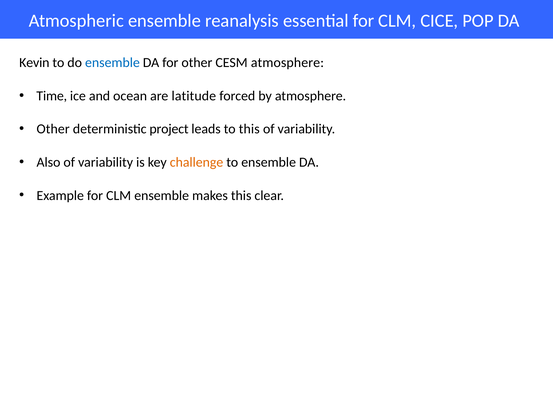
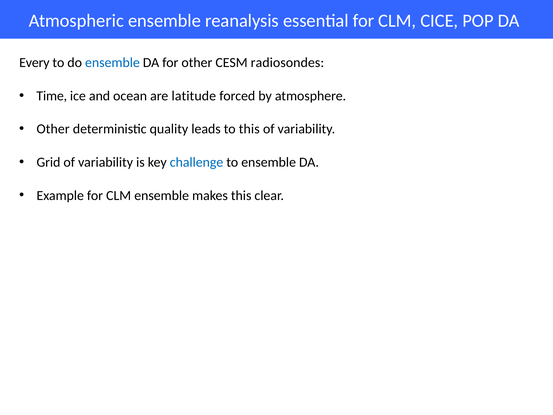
Kevin: Kevin -> Every (34, 63)
CESM atmosphere: atmosphere -> radiosondes (287, 63)
project: project -> quality (169, 129)
Also: Also -> Grid (48, 162)
challenge colour: orange -> blue (197, 162)
